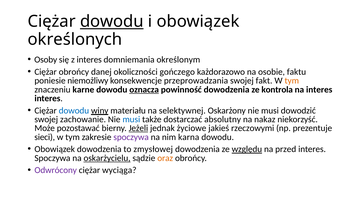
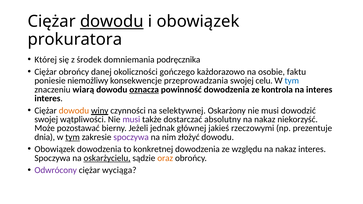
określonych: określonych -> prokuratora (75, 39)
Osoby: Osoby -> Której (46, 60)
z interes: interes -> środek (89, 60)
określonym: określonym -> podręcznika (178, 60)
fakt: fakt -> celu (264, 81)
tym colour: orange -> blue (292, 81)
karne: karne -> wiarą (83, 90)
dowodu colour: blue -> orange (74, 111)
materiału: materiału -> czynności (128, 111)
zachowanie: zachowanie -> wątpliwości (83, 119)
musi colour: blue -> purple (131, 119)
Jeżeli underline: present -> none (138, 128)
życiowe: życiowe -> głównej (192, 128)
sieci: sieci -> dnia (45, 137)
tym underline: none -> present (73, 137)
karna: karna -> złożyć (189, 137)
zmysłowej: zmysłowej -> konkretnej (153, 149)
względu underline: present -> none (247, 149)
przed: przed -> nakaz (286, 149)
